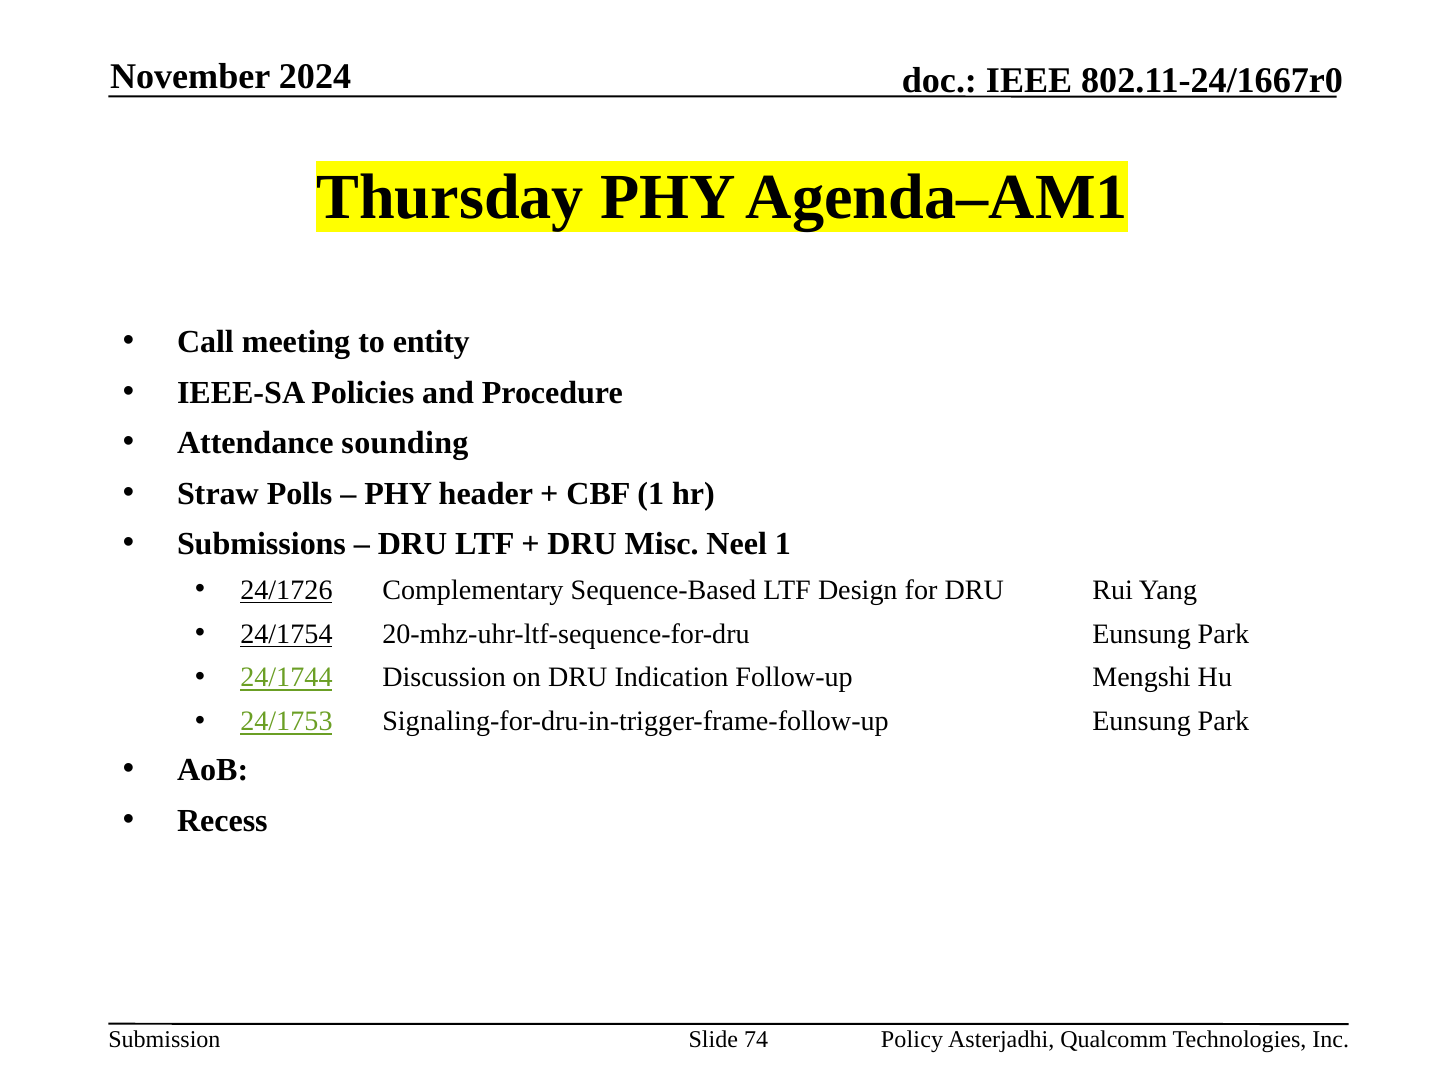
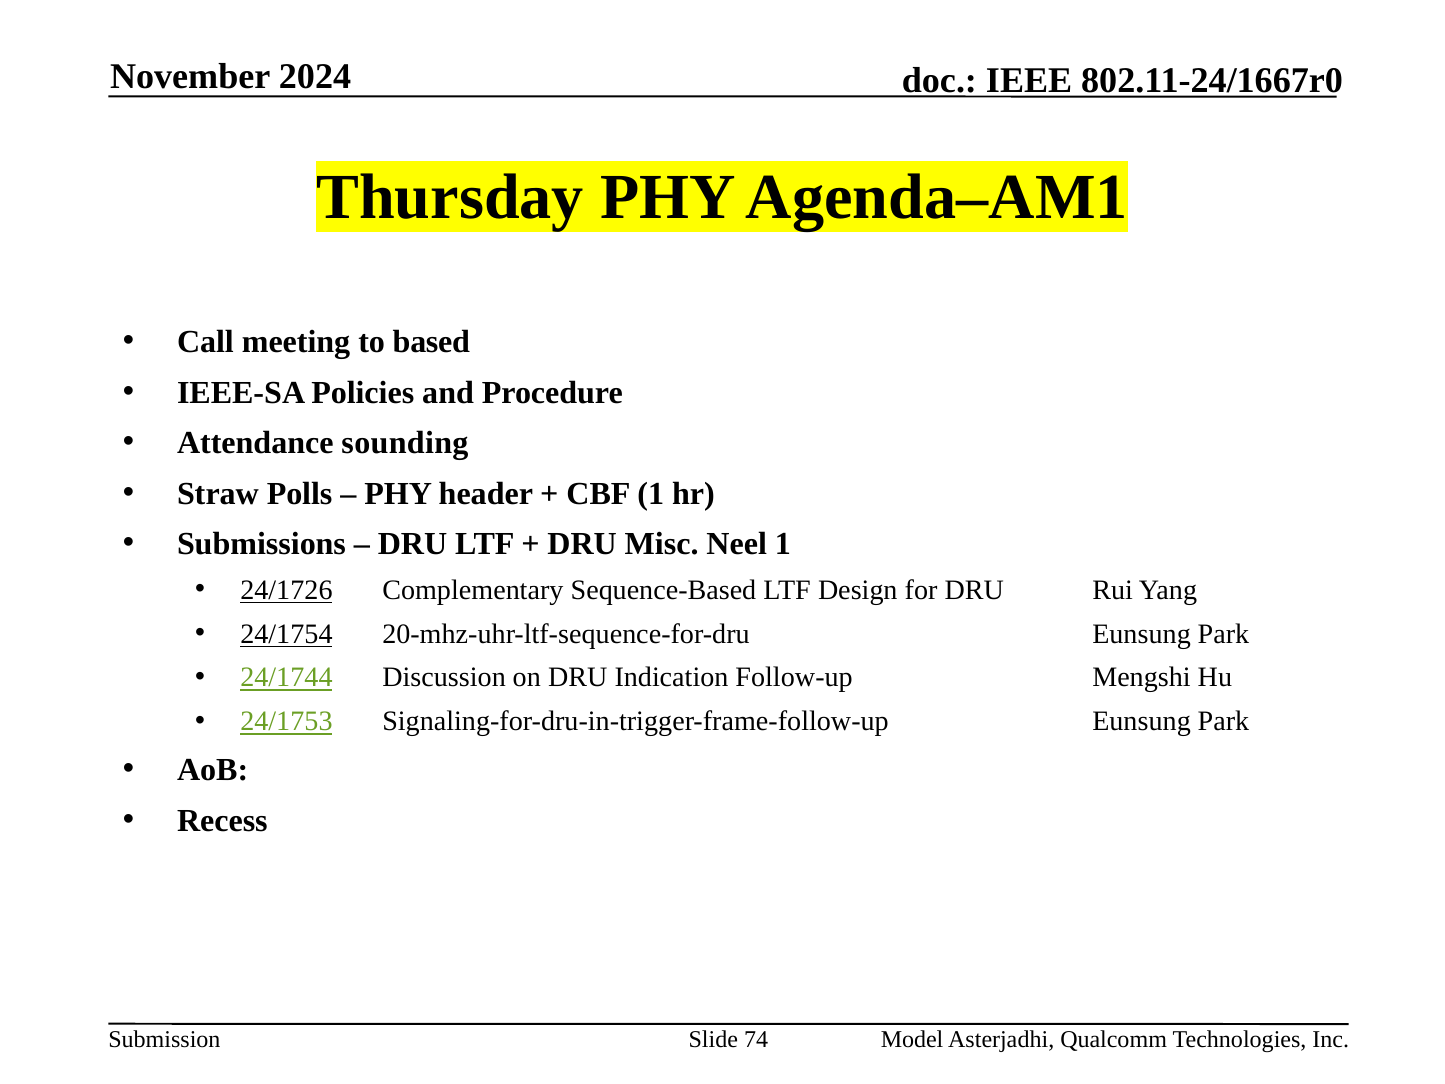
entity: entity -> based (431, 342)
Policy: Policy -> Model (912, 1039)
